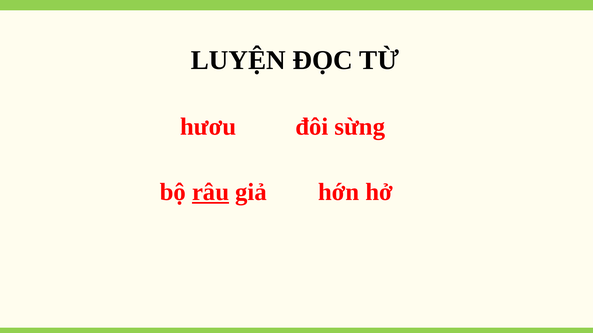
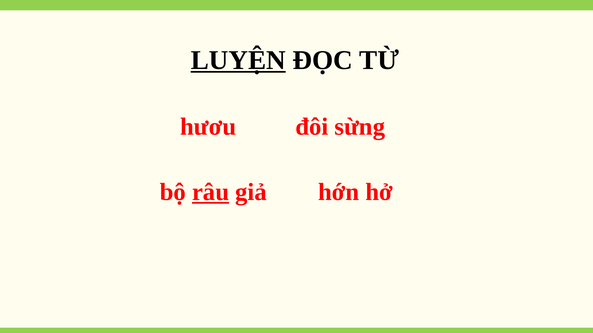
LUYỆN underline: none -> present (238, 60)
